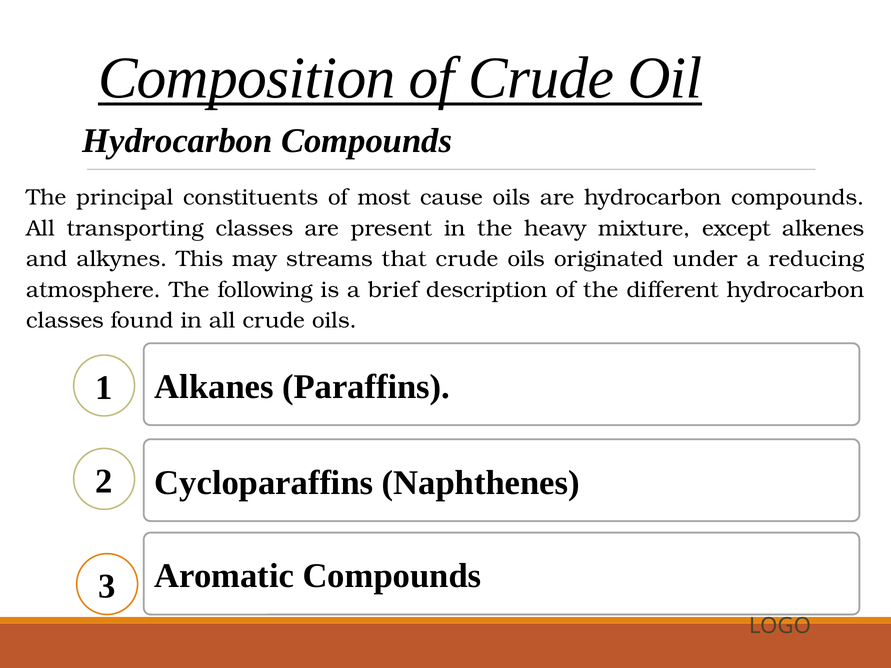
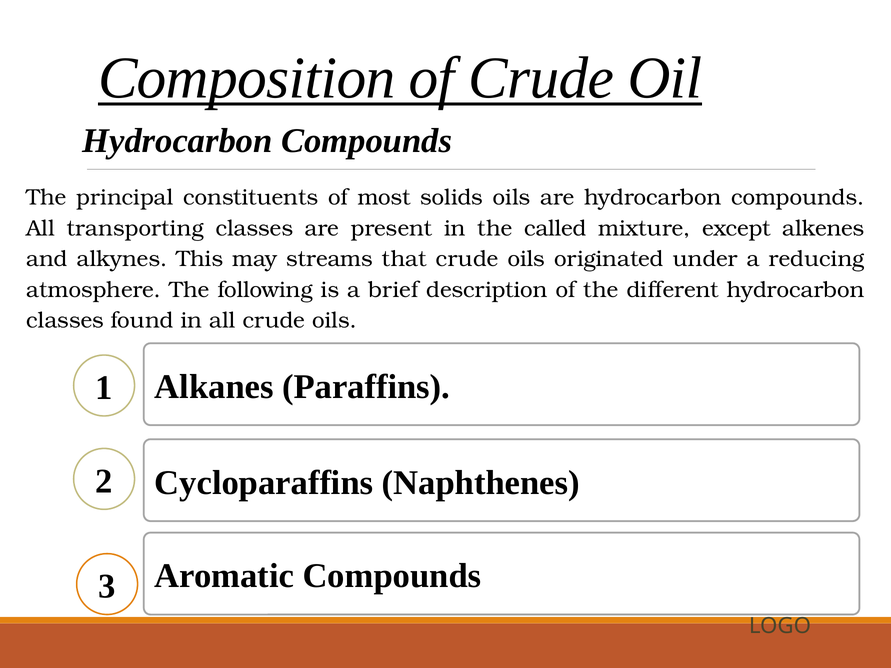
cause: cause -> solids (452, 198)
heavy: heavy -> called (555, 228)
